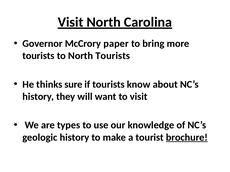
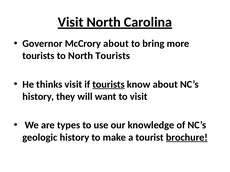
McCrory paper: paper -> about (116, 44)
thinks sure: sure -> visit (73, 85)
tourists underline: none -> present (109, 85)
